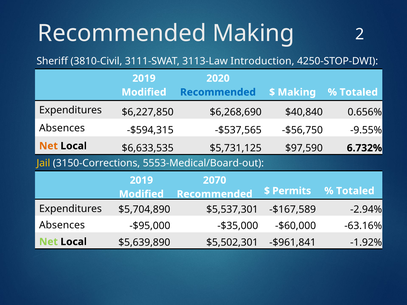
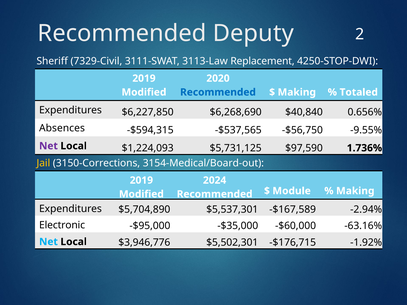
Recommended Making: Making -> Deputy (253, 33)
3810-Civil: 3810-Civil -> 7329-Civil (96, 61)
Introduction: Introduction -> Replacement (263, 61)
Net colour: orange -> purple (48, 146)
$6,633,535: $6,633,535 -> $1,224,093 (148, 148)
6.732%: 6.732% -> 1.736% (364, 148)
5553-Medical/Board-out: 5553-Medical/Board-out -> 3154-Medical/Board-out (203, 163)
2070: 2070 -> 2024 (215, 180)
Permits: Permits -> Module (292, 191)
Totaled: Totaled -> Making (355, 191)
Absences: Absences -> Electronic (62, 225)
Net colour: light green -> light blue (48, 242)
$5,639,890: $5,639,890 -> $3,946,776 (144, 243)
-$961,841: -$961,841 -> -$176,715 (293, 243)
